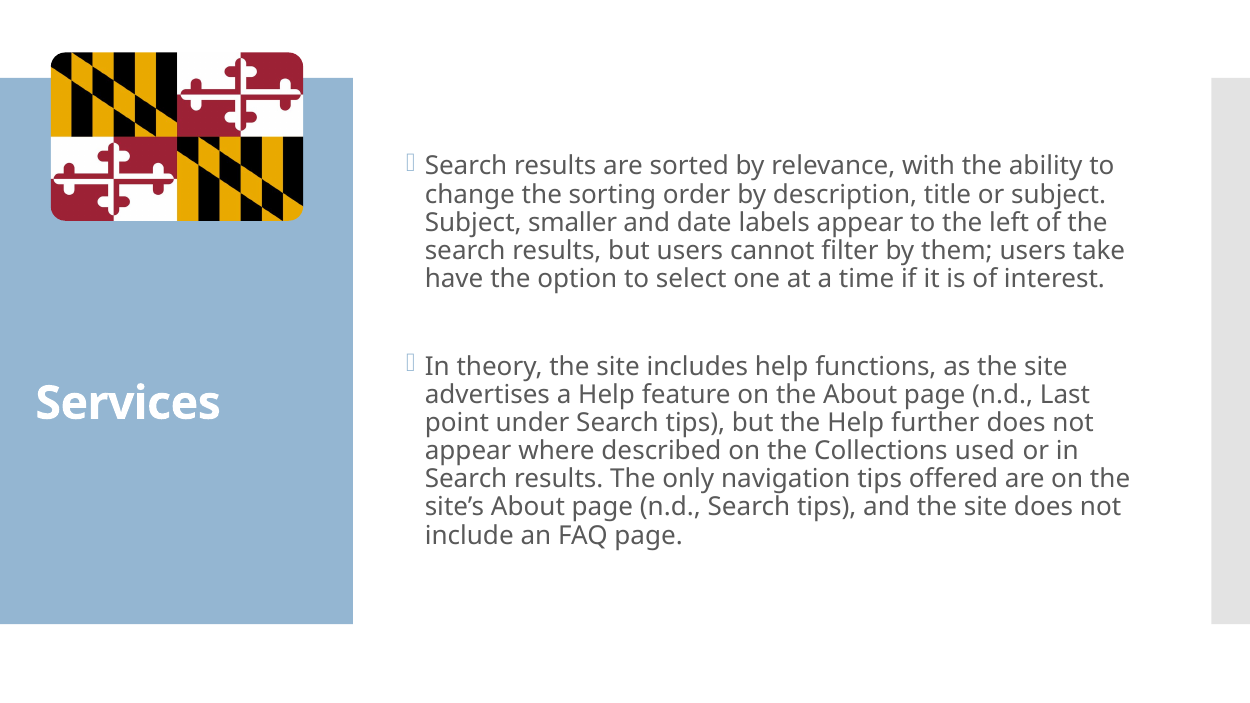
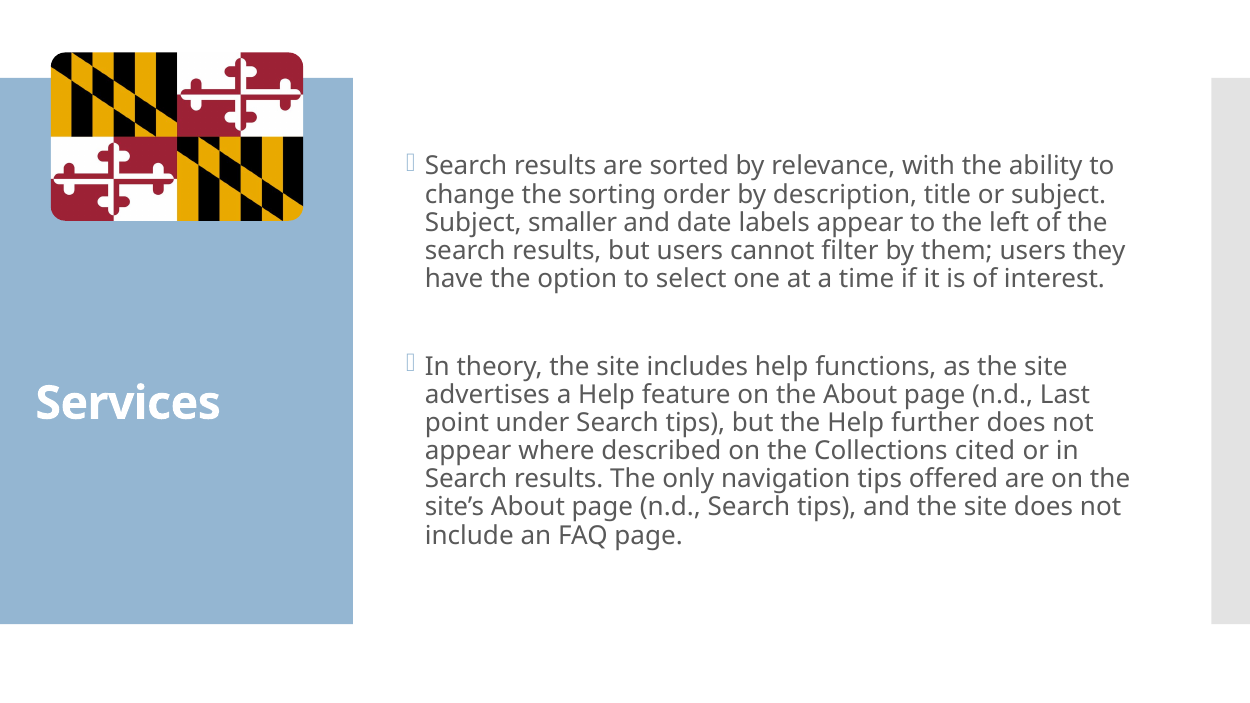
take: take -> they (1099, 251)
used: used -> cited (985, 451)
